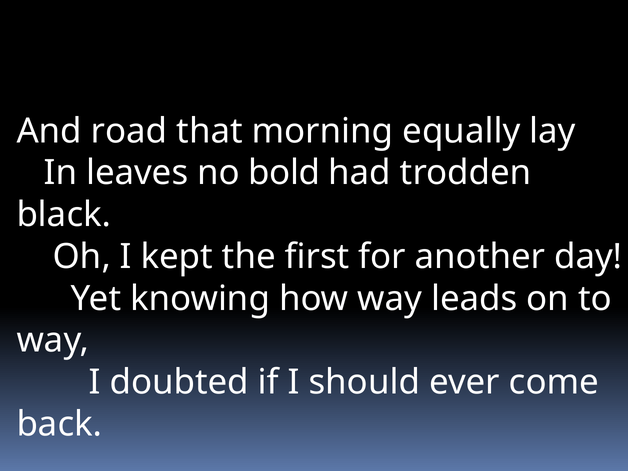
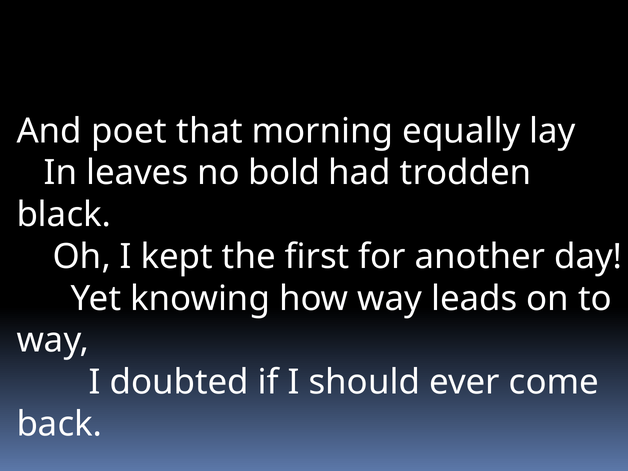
road: road -> poet (129, 131)
